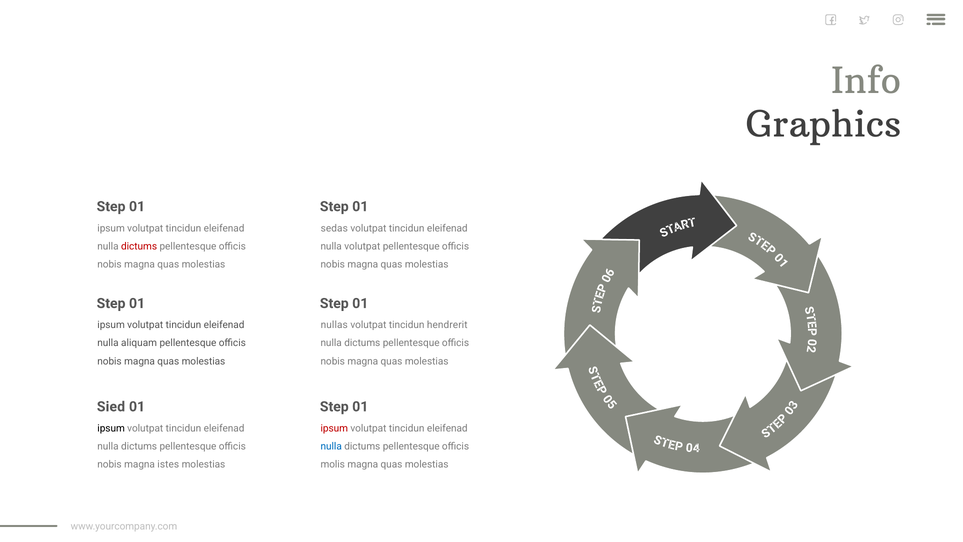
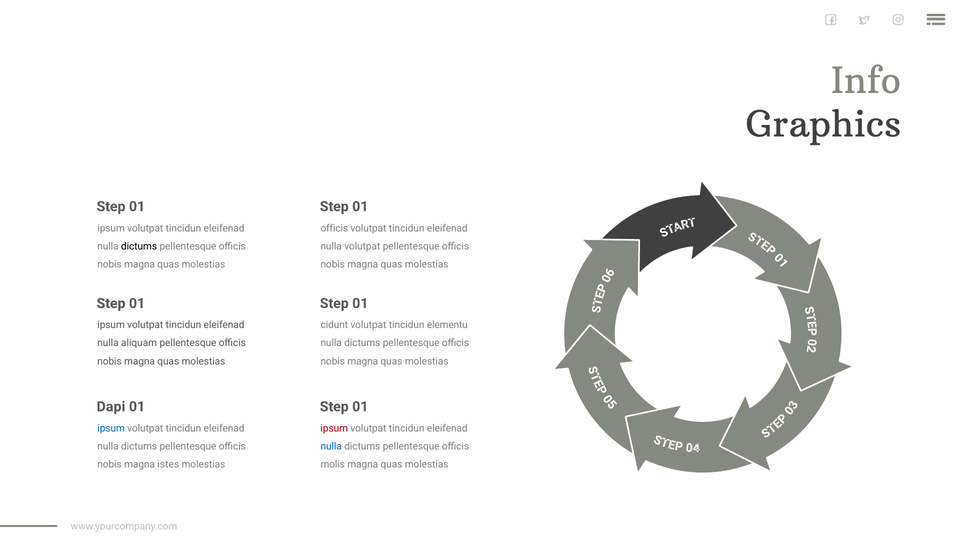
sedas: sedas -> officis (334, 228)
dictums colour: red -> black (139, 246)
nullas: nullas -> cidunt (334, 325)
hendrerit: hendrerit -> elementu (447, 325)
Sied: Sied -> Dapi (111, 406)
ipsum colour: black -> blue (111, 428)
